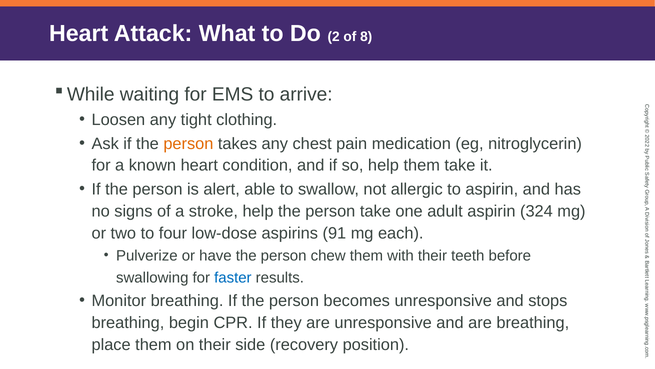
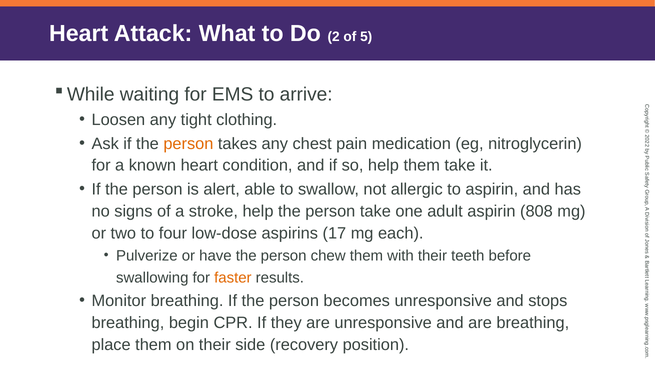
8: 8 -> 5 (366, 37)
324: 324 -> 808 (536, 211)
91: 91 -> 17 (334, 233)
faster colour: blue -> orange (233, 277)
